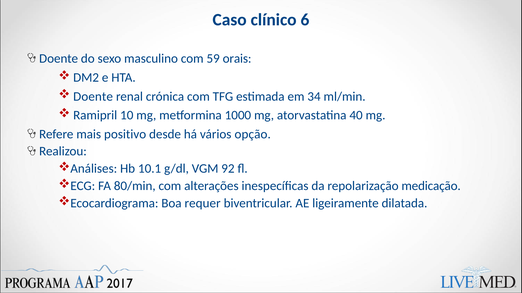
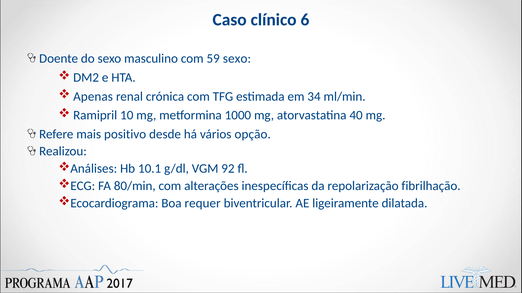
59 orais: orais -> sexo (237, 59)
Doente: Doente -> Apenas (93, 97)
medicação: medicação -> fibrilhação (431, 186)
